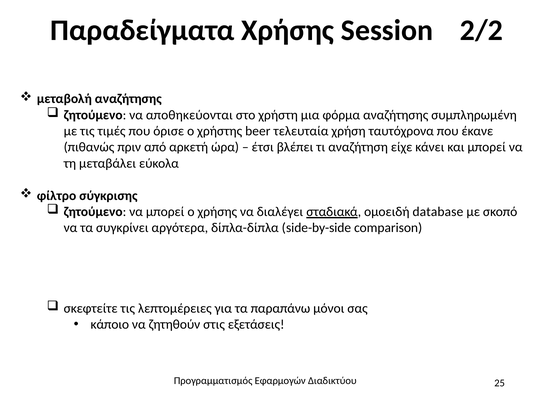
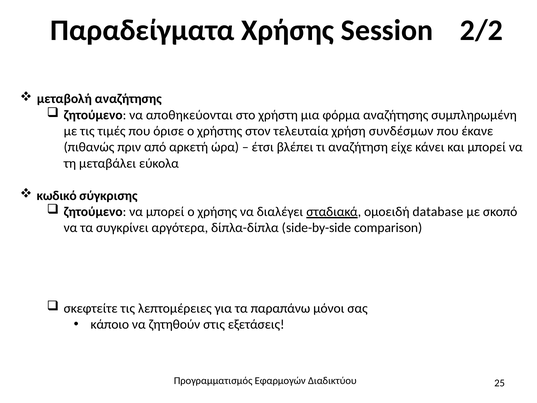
beer: beer -> στον (258, 131)
ταυτόχρονα: ταυτόχρονα -> συνδέσμων (401, 131)
φίλτρο: φίλτρο -> κωδικό (57, 195)
